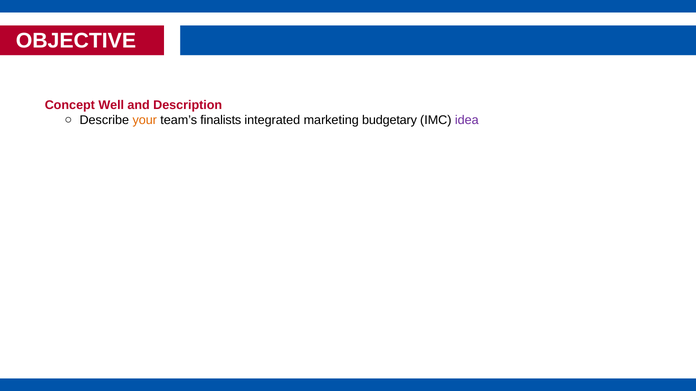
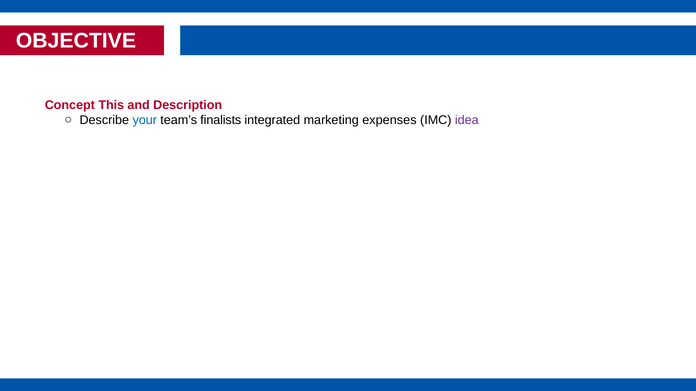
Well: Well -> This (111, 105)
your colour: orange -> blue (145, 120)
budgetary: budgetary -> expenses (389, 120)
